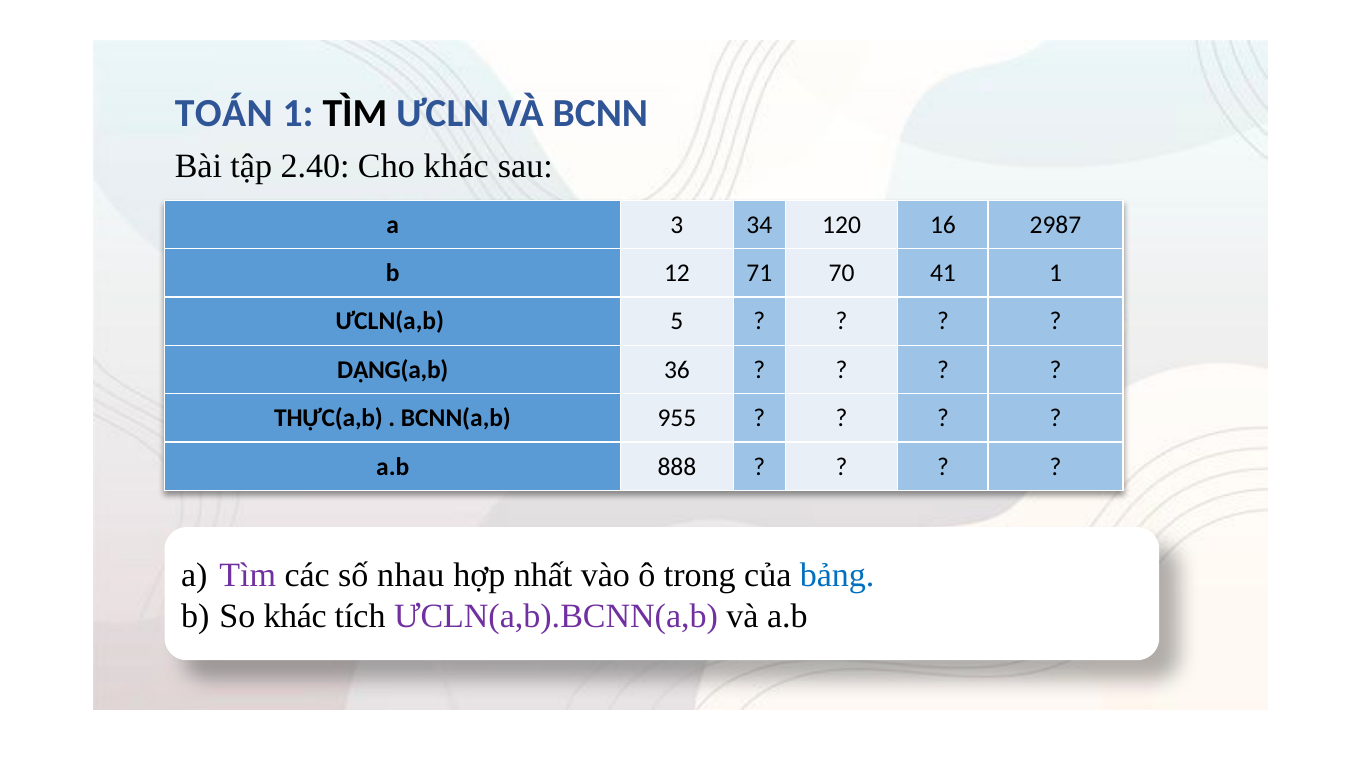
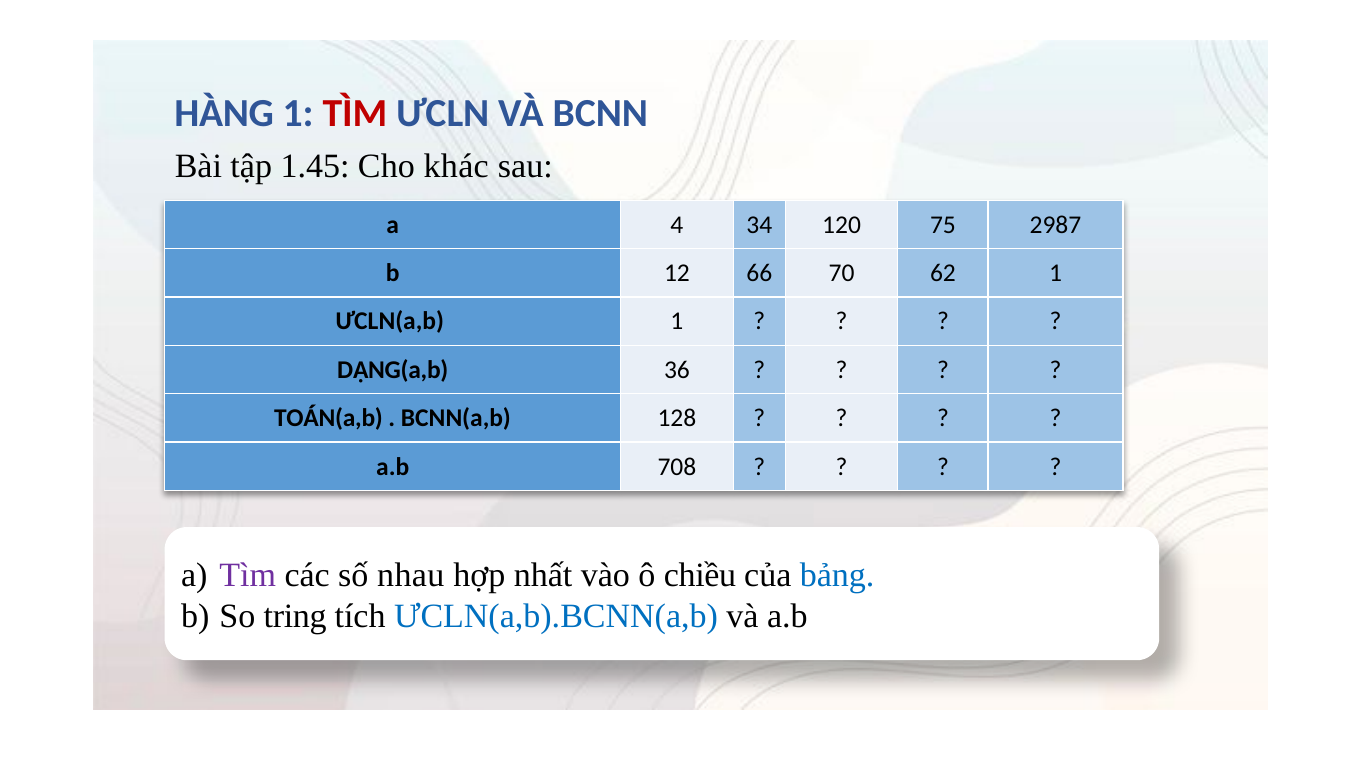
TOÁN: TOÁN -> HÀNG (224, 114)
TÌM colour: black -> red (355, 114)
2.40: 2.40 -> 1.45 (315, 167)
3: 3 -> 4 (677, 225)
16: 16 -> 75 (943, 225)
71: 71 -> 66 (759, 273)
41: 41 -> 62 (943, 273)
ƯCLN(a,b 5: 5 -> 1 (677, 321)
THỰC(a,b: THỰC(a,b -> TOÁN(a,b (329, 418)
955: 955 -> 128 (677, 418)
888: 888 -> 708 (677, 466)
trong: trong -> chiều (700, 575)
So khác: khác -> tring (295, 616)
ƯCLN(a,b).BCNN(a,b colour: purple -> blue (556, 616)
